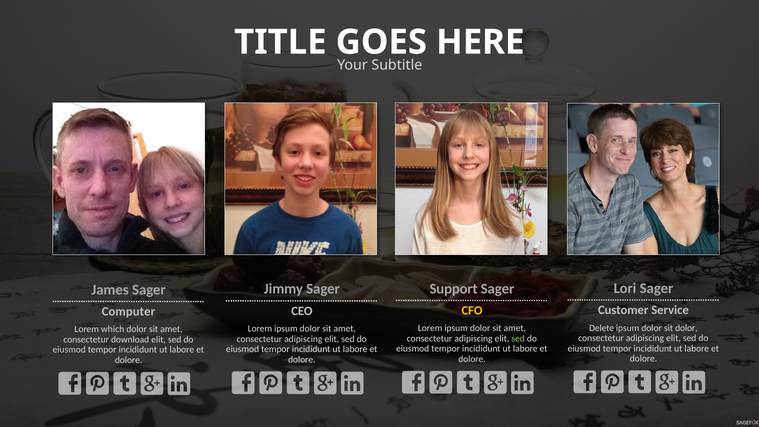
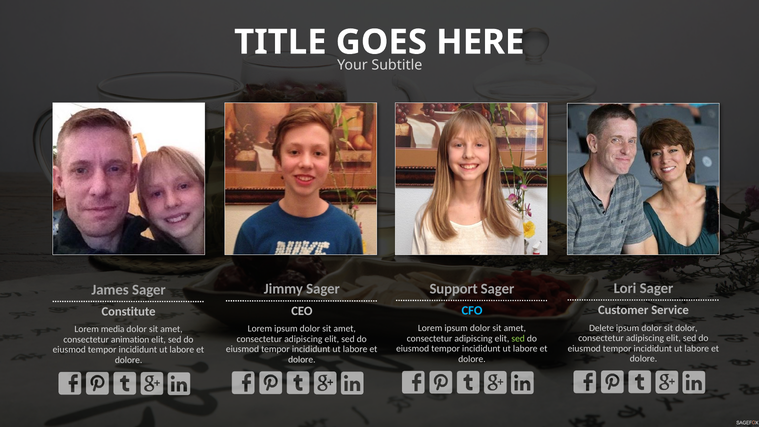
CFO colour: yellow -> light blue (472, 310)
Computer: Computer -> Constitute (129, 311)
which: which -> media (113, 329)
download: download -> animation (130, 340)
